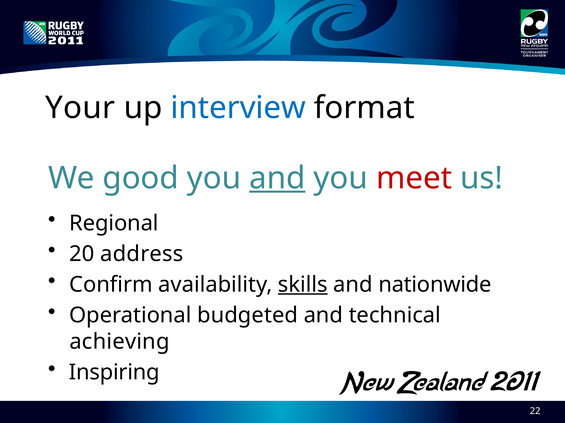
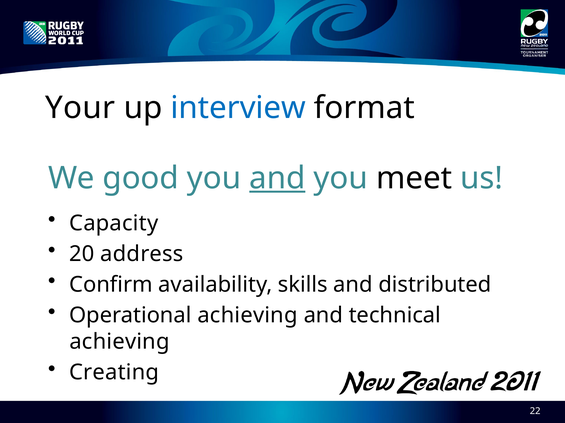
meet colour: red -> black (414, 178)
Regional: Regional -> Capacity (114, 224)
skills underline: present -> none (303, 285)
nationwide: nationwide -> distributed (435, 285)
Operational budgeted: budgeted -> achieving (247, 316)
Inspiring: Inspiring -> Creating (114, 373)
